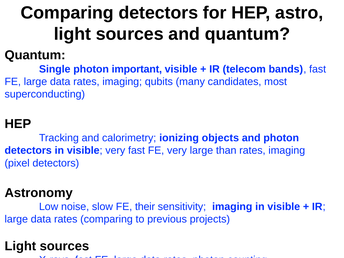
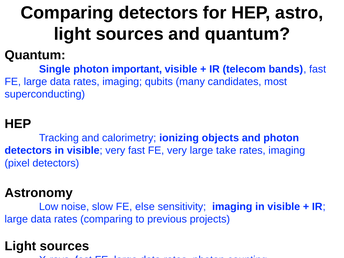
than: than -> take (226, 150)
their: their -> else (145, 207)
